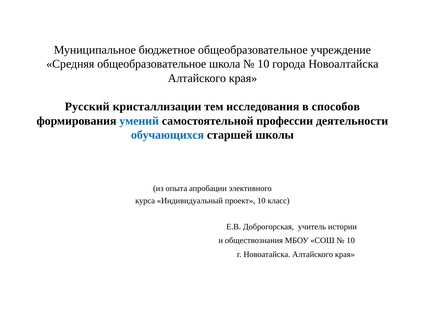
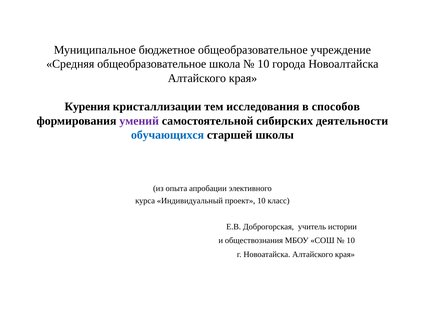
Русский: Русский -> Курения (87, 107)
умений colour: blue -> purple (139, 121)
профессии: профессии -> сибирских (285, 121)
